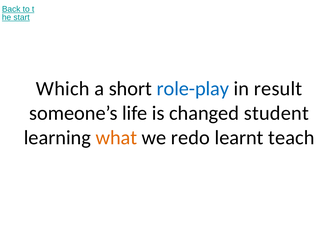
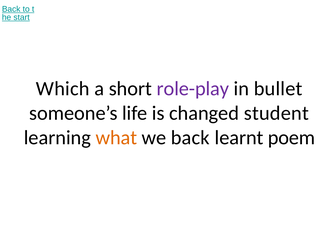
role-play colour: blue -> purple (193, 89)
result: result -> bullet (278, 89)
we redo: redo -> back (190, 137)
teach: teach -> poem (292, 137)
